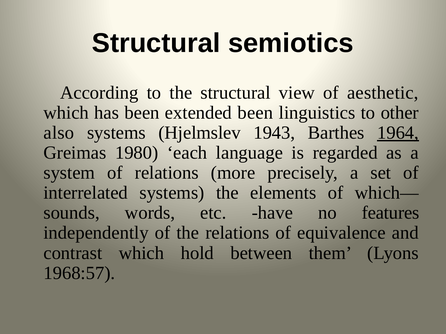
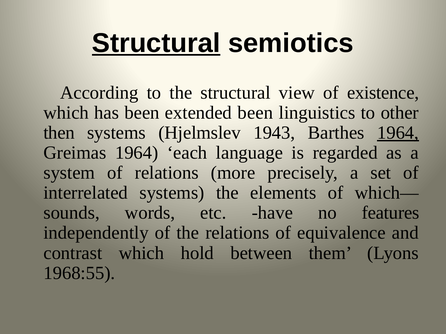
Structural underline: none -> present (156, 43)
aesthetic: aesthetic -> existence (383, 93)
also: also -> then (59, 133)
Greimas 1980: 1980 -> 1964 (137, 153)
1968:57: 1968:57 -> 1968:55 (79, 273)
